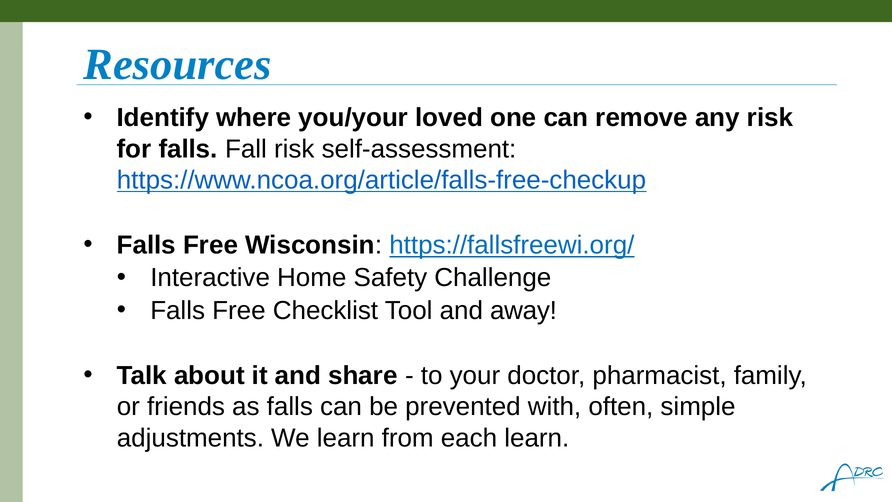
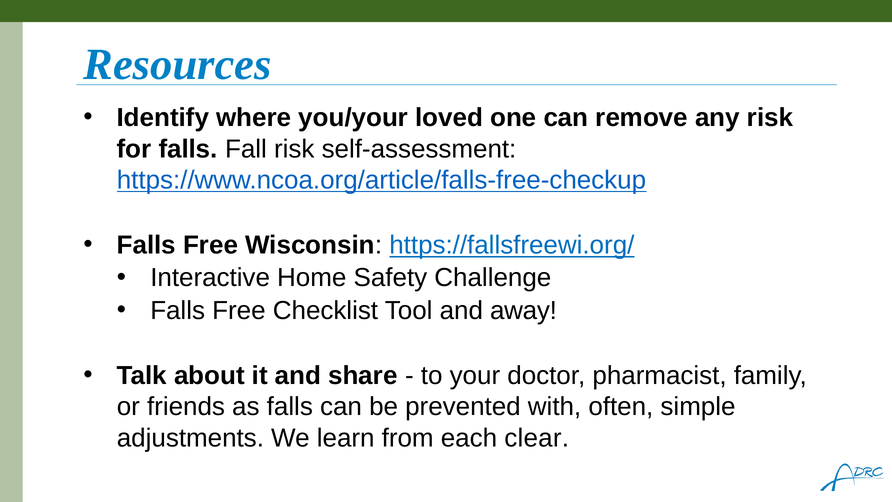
each learn: learn -> clear (537, 438)
